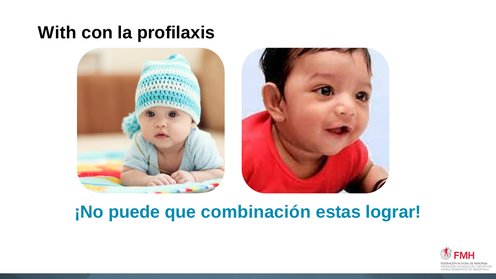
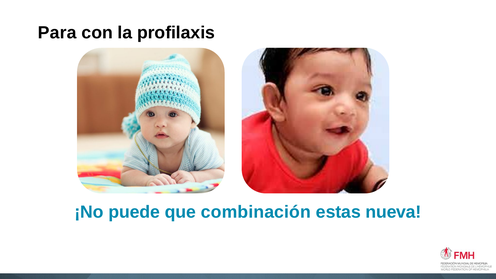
With: With -> Para (57, 33)
lograr: lograr -> nueva (393, 212)
